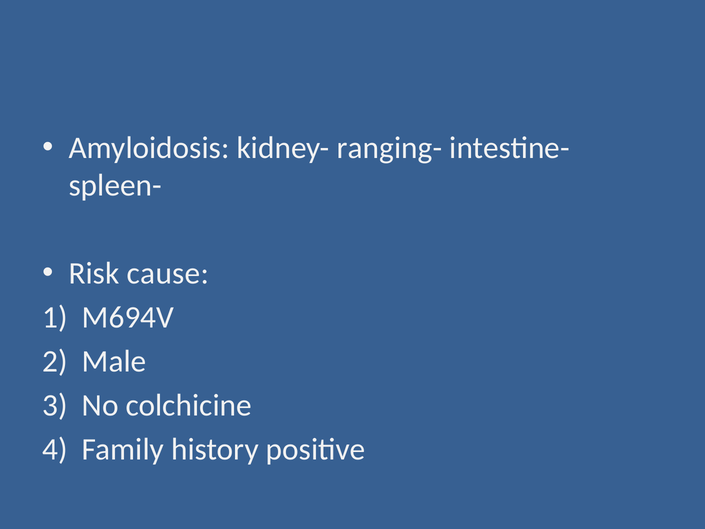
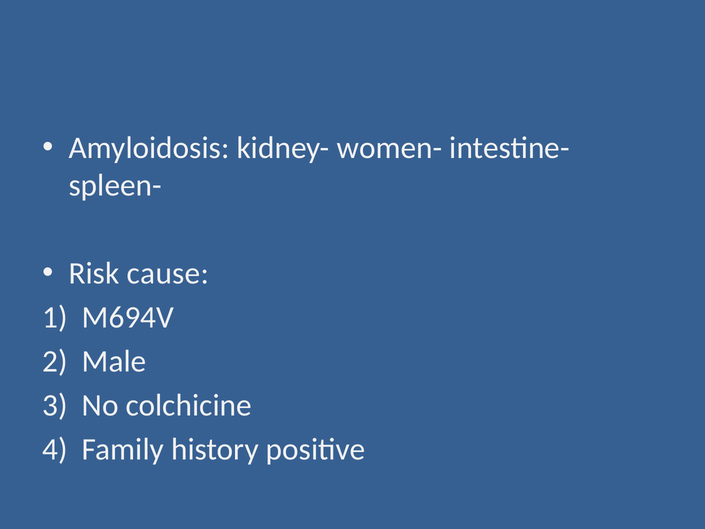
ranging-: ranging- -> women- (389, 148)
